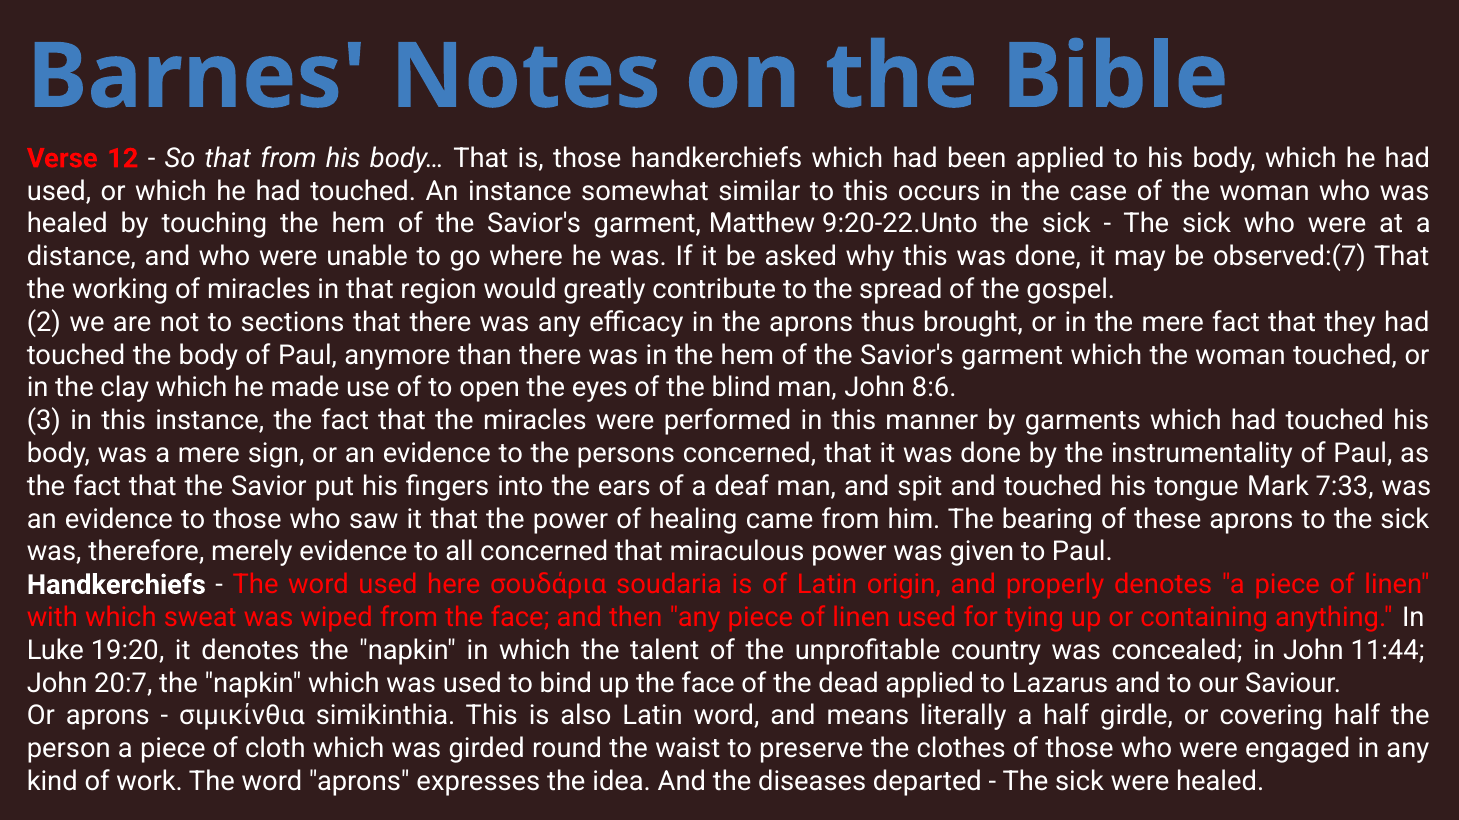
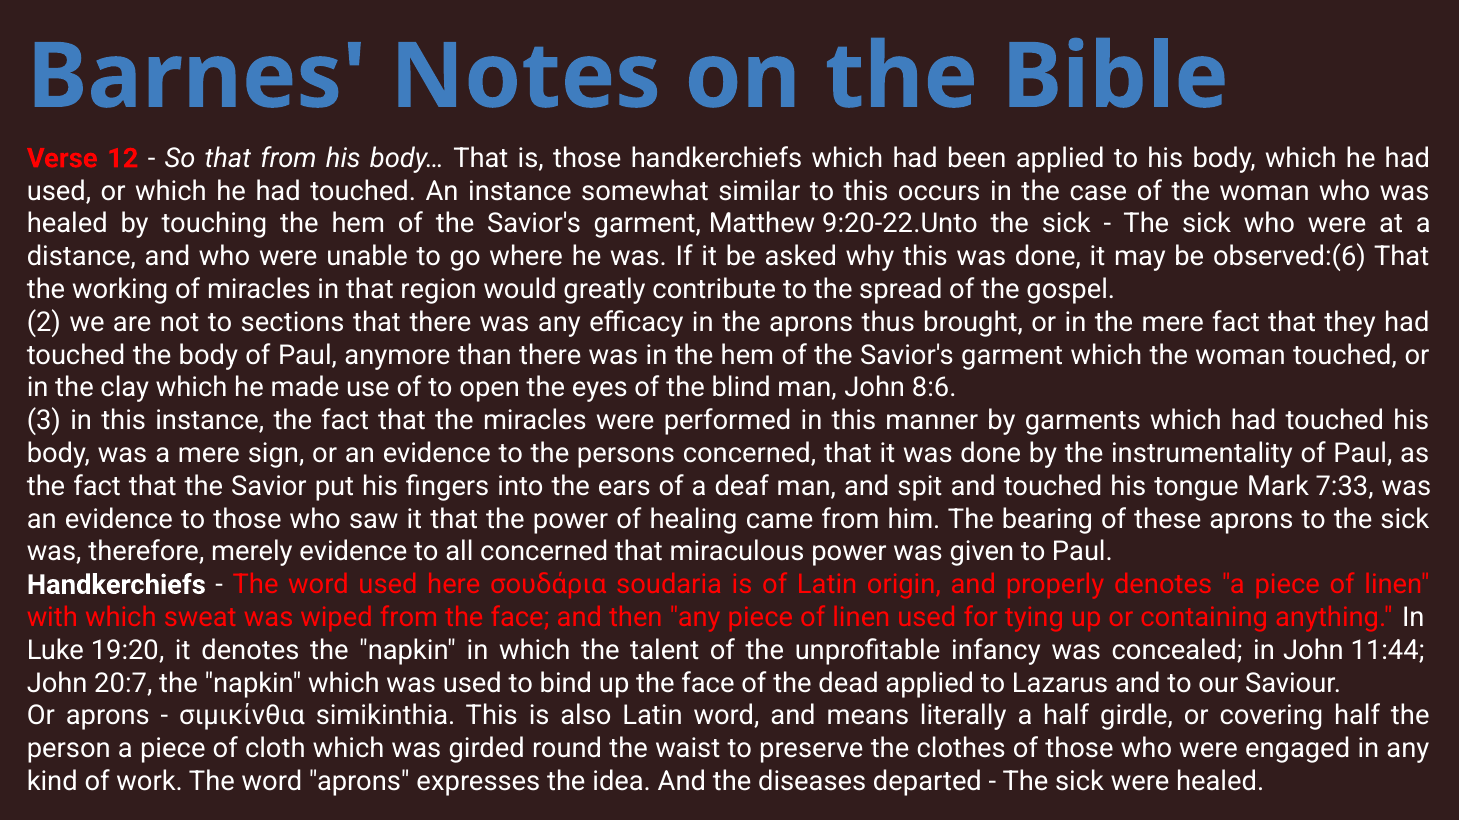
observed:(7: observed:(7 -> observed:(6 (1290, 257)
country: country -> infancy (996, 651)
